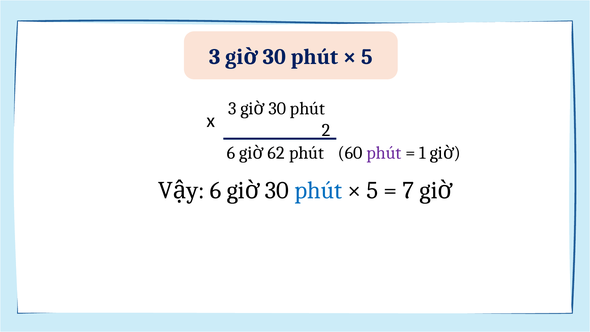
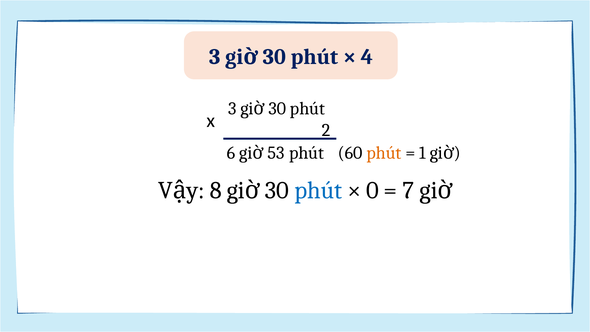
5: 5 -> 4 (367, 57)
62: 62 -> 53 (276, 153)
phút colour: purple -> orange (384, 153)
6: 6 -> 8 (216, 190)
5: 5 -> 0 (372, 190)
